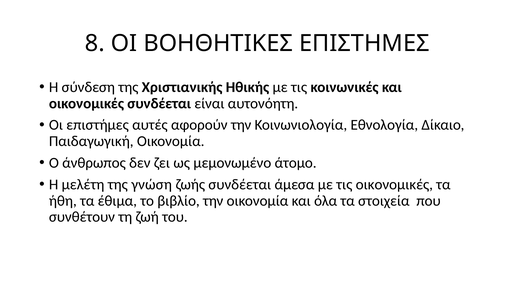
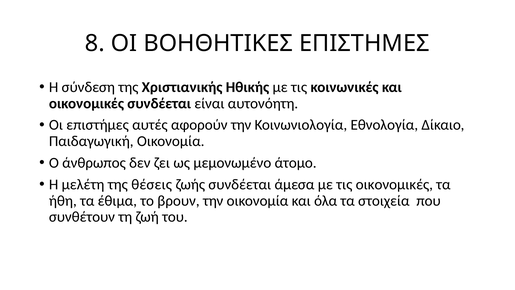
γνώση: γνώση -> θέσεις (152, 184)
βιβλίο: βιβλίο -> βρουν (178, 201)
